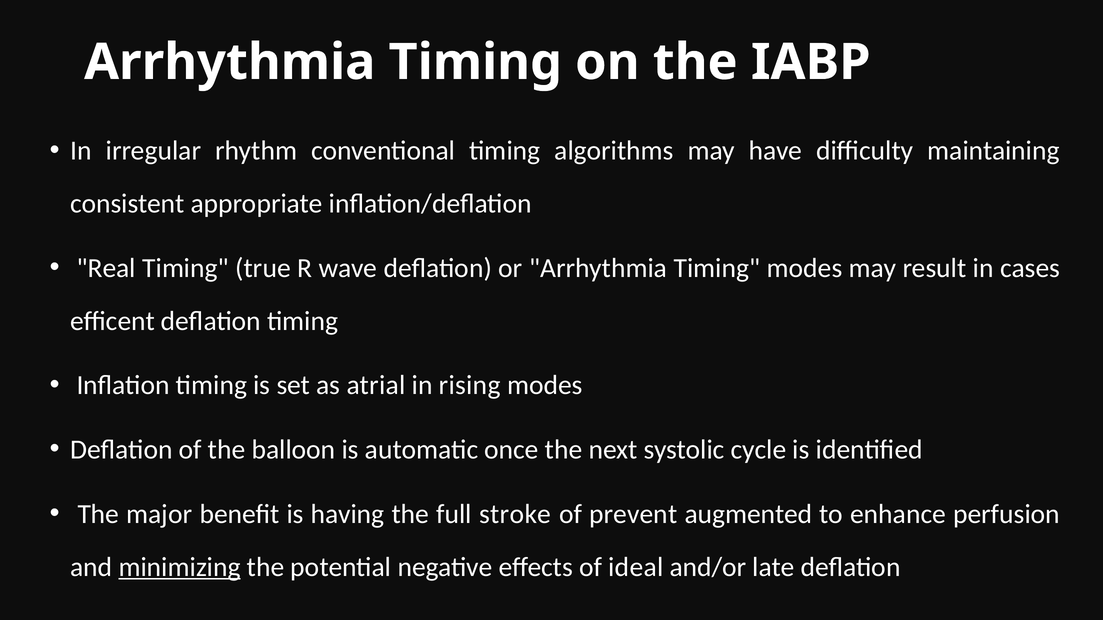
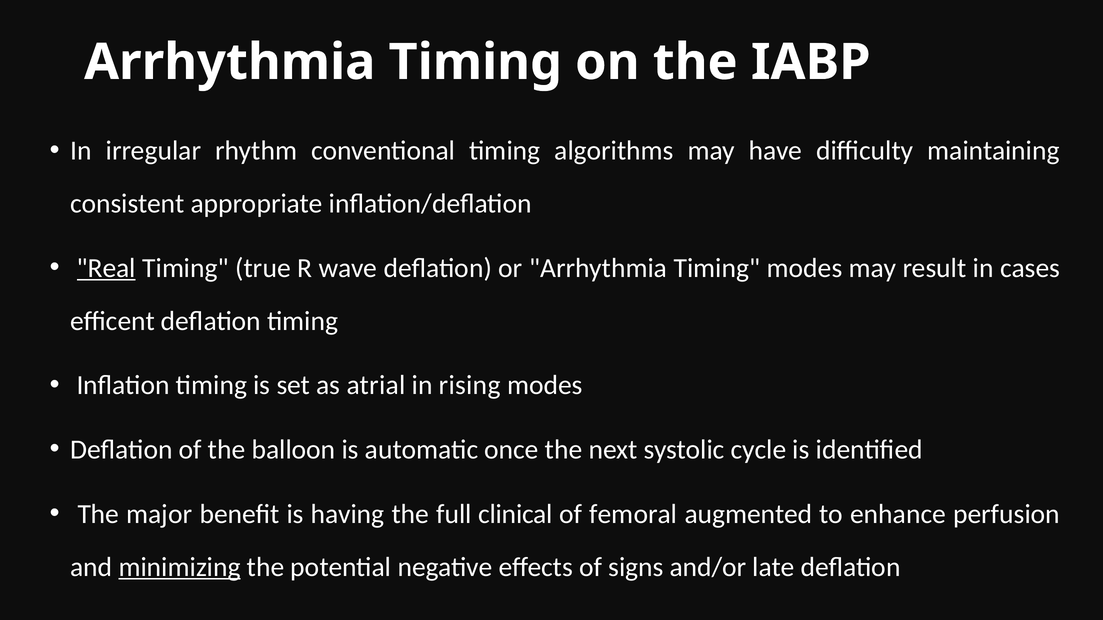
Real underline: none -> present (106, 268)
stroke: stroke -> clinical (516, 514)
prevent: prevent -> femoral (633, 514)
ideal: ideal -> signs (636, 567)
